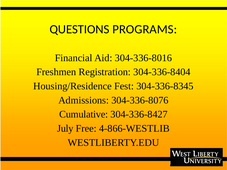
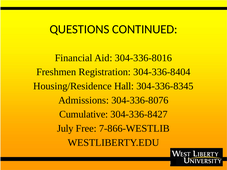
PROGRAMS: PROGRAMS -> CONTINUED (145, 29)
Fest: Fest -> Hall (124, 86)
4-866-WESTLIB: 4-866-WESTLIB -> 7-866-WESTLIB (134, 129)
